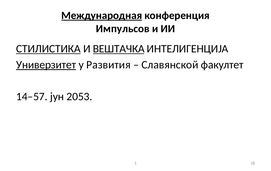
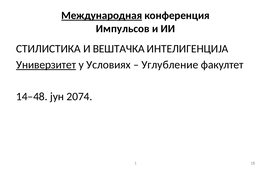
СТИЛИСТИКА underline: present -> none (48, 49)
ВЕШТАЧКА underline: present -> none (119, 49)
Развития: Развития -> Условиях (108, 65)
Славянской: Славянской -> Углубление (170, 65)
14–57: 14–57 -> 14–48 (32, 96)
2053: 2053 -> 2074 (79, 96)
